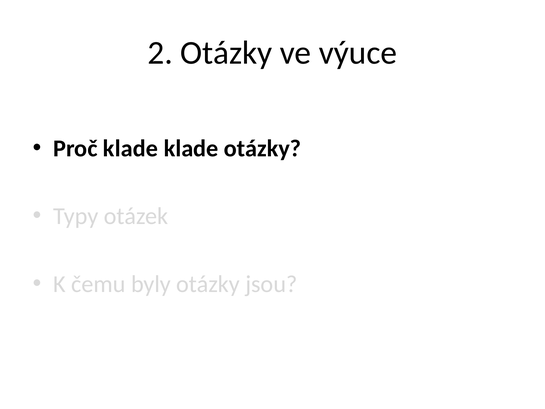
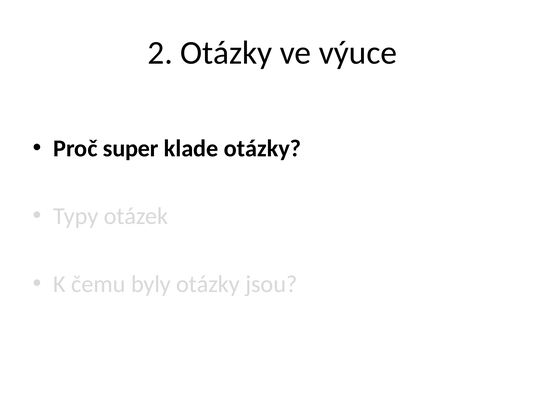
Proč klade: klade -> super (131, 148)
